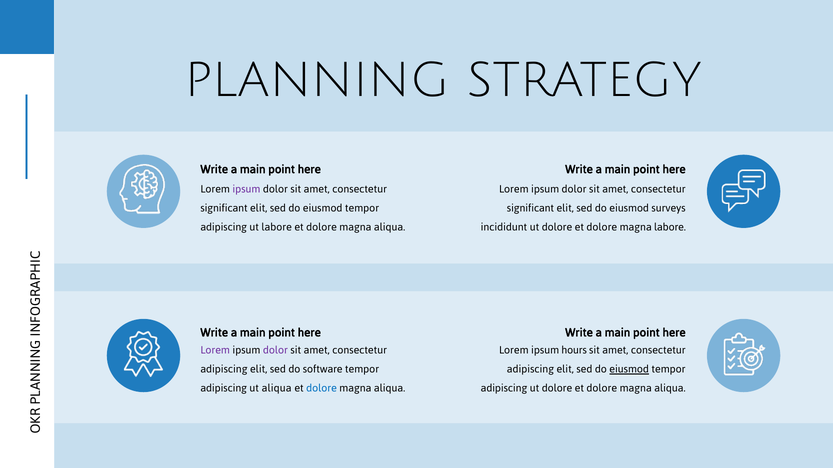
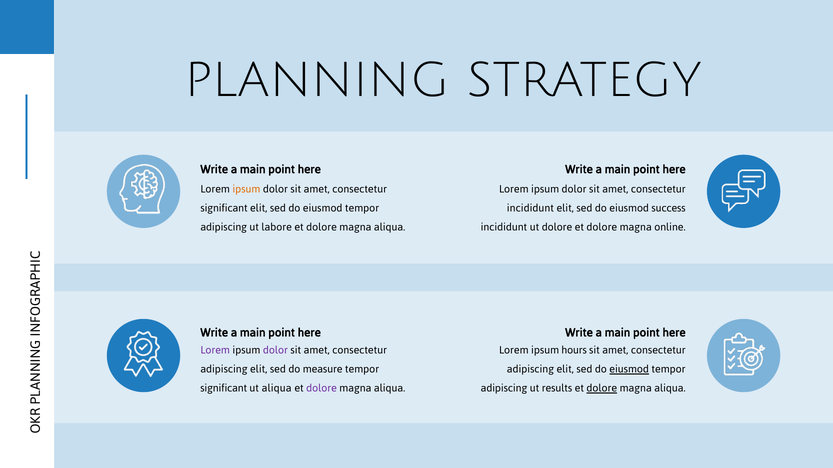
ipsum colour: purple -> orange (246, 189)
significant: significant -> incididunt (530, 208)
surveys: surveys -> success (669, 208)
magna labore: labore -> online (670, 227)
software: software -> measure (323, 369)
adipiscing: adipiscing -> significant (224, 388)
dolore colour: blue -> purple (322, 388)
dolore: dolore -> results (557, 388)
dolore underline: none -> present (602, 388)
